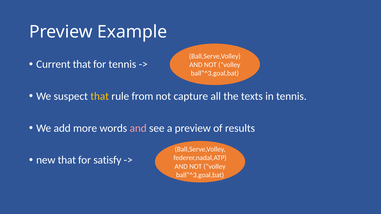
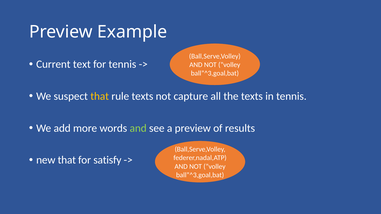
Current that: that -> text (82, 64)
rule from: from -> texts (142, 96)
and colour: pink -> light green (138, 128)
